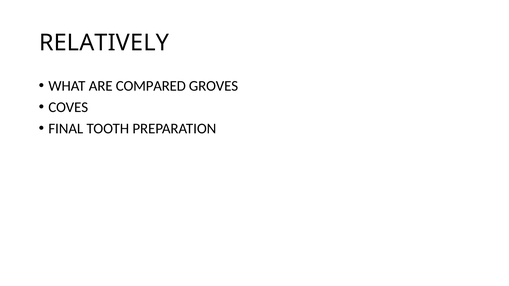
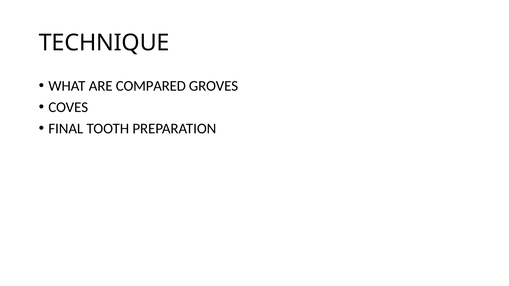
RELATIVELY: RELATIVELY -> TECHNIQUE (104, 43)
